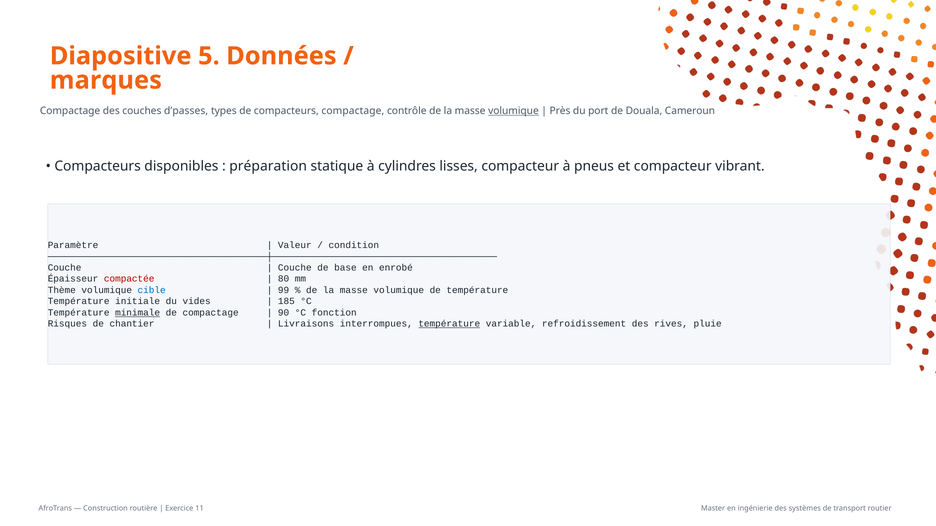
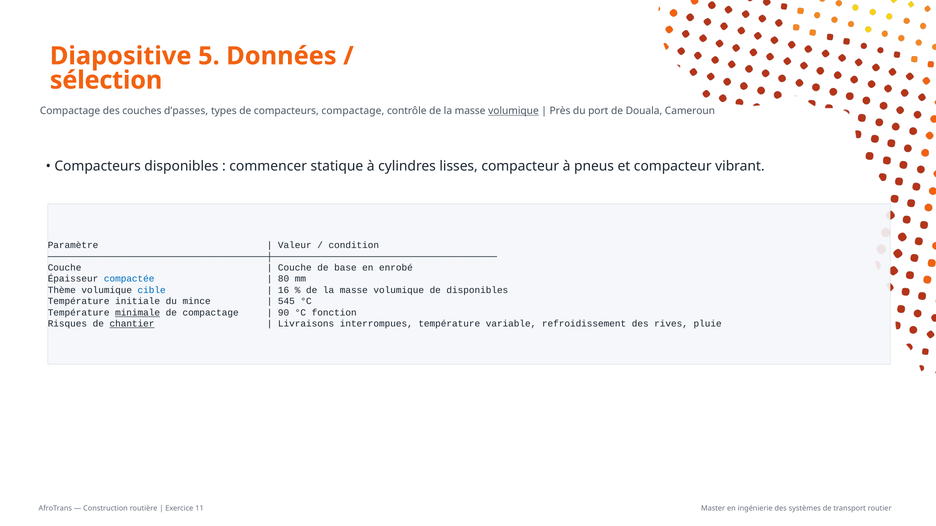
marques: marques -> sélection (106, 80)
préparation: préparation -> commencer (268, 167)
compactée colour: red -> blue (129, 279)
99: 99 -> 16 (284, 290)
de température: température -> disponibles (477, 290)
vides: vides -> mince (197, 302)
185: 185 -> 545 (286, 302)
chantier underline: none -> present (132, 324)
température underline: present -> none (449, 324)
